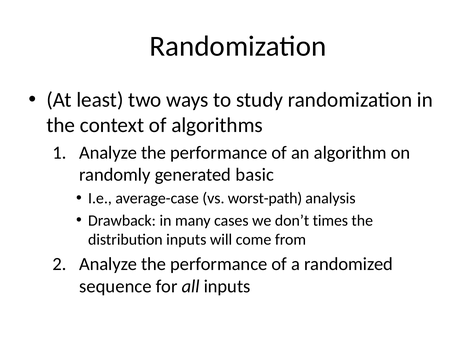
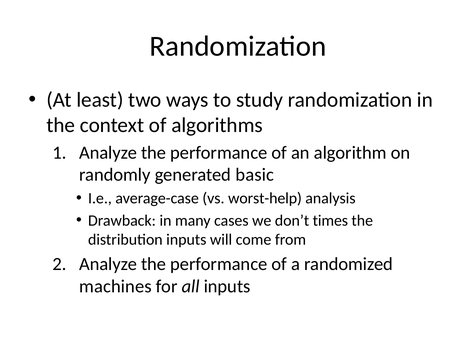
worst-path: worst-path -> worst-help (265, 198)
sequence: sequence -> machines (115, 286)
